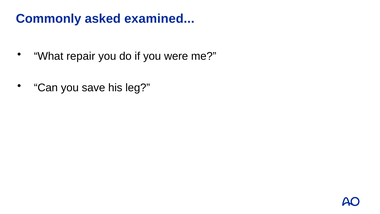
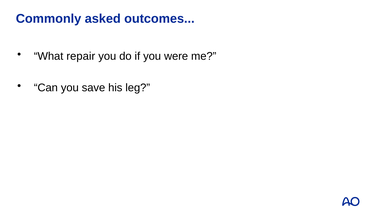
examined: examined -> outcomes (159, 19)
